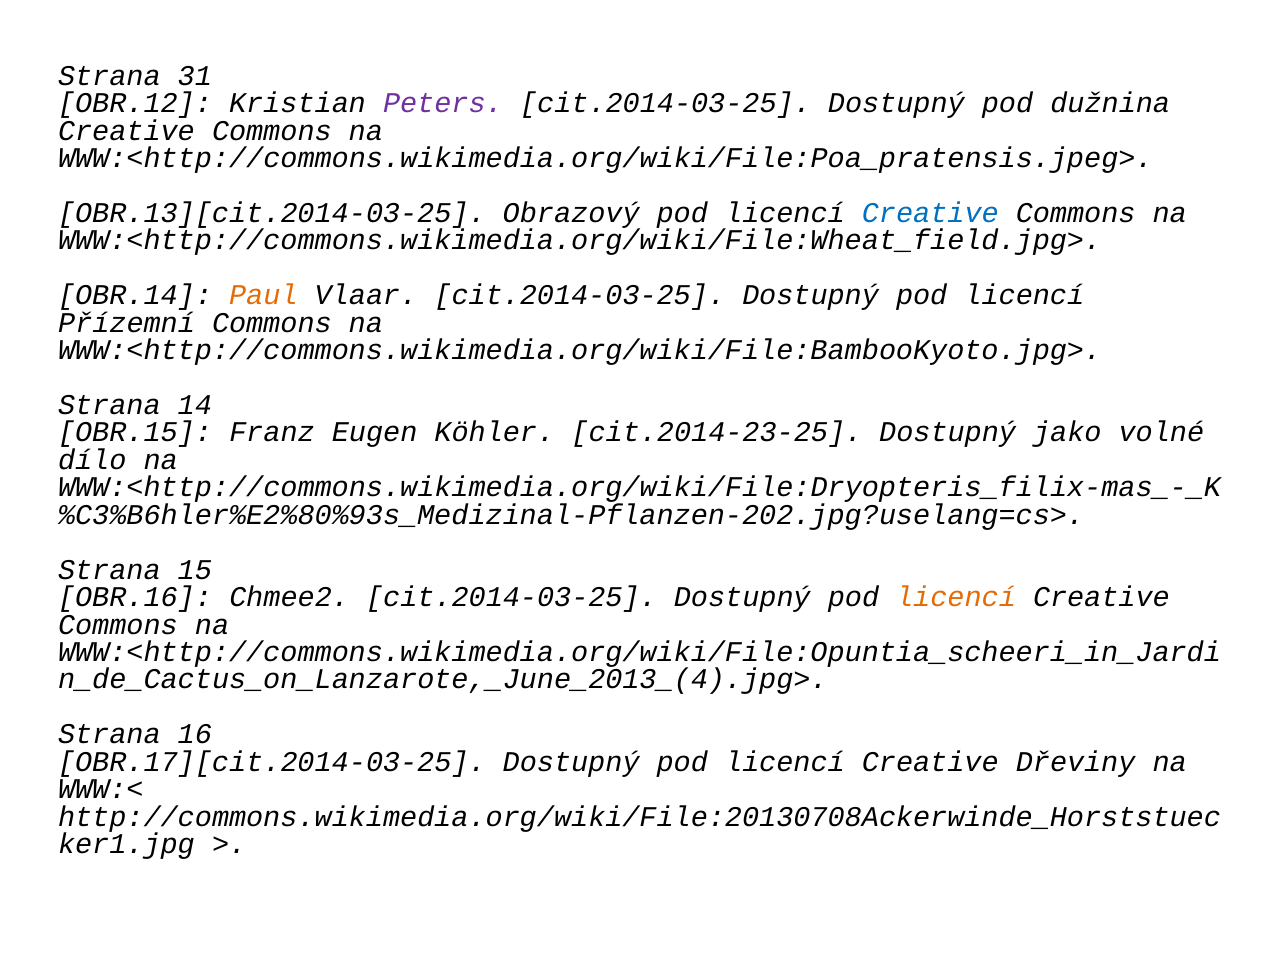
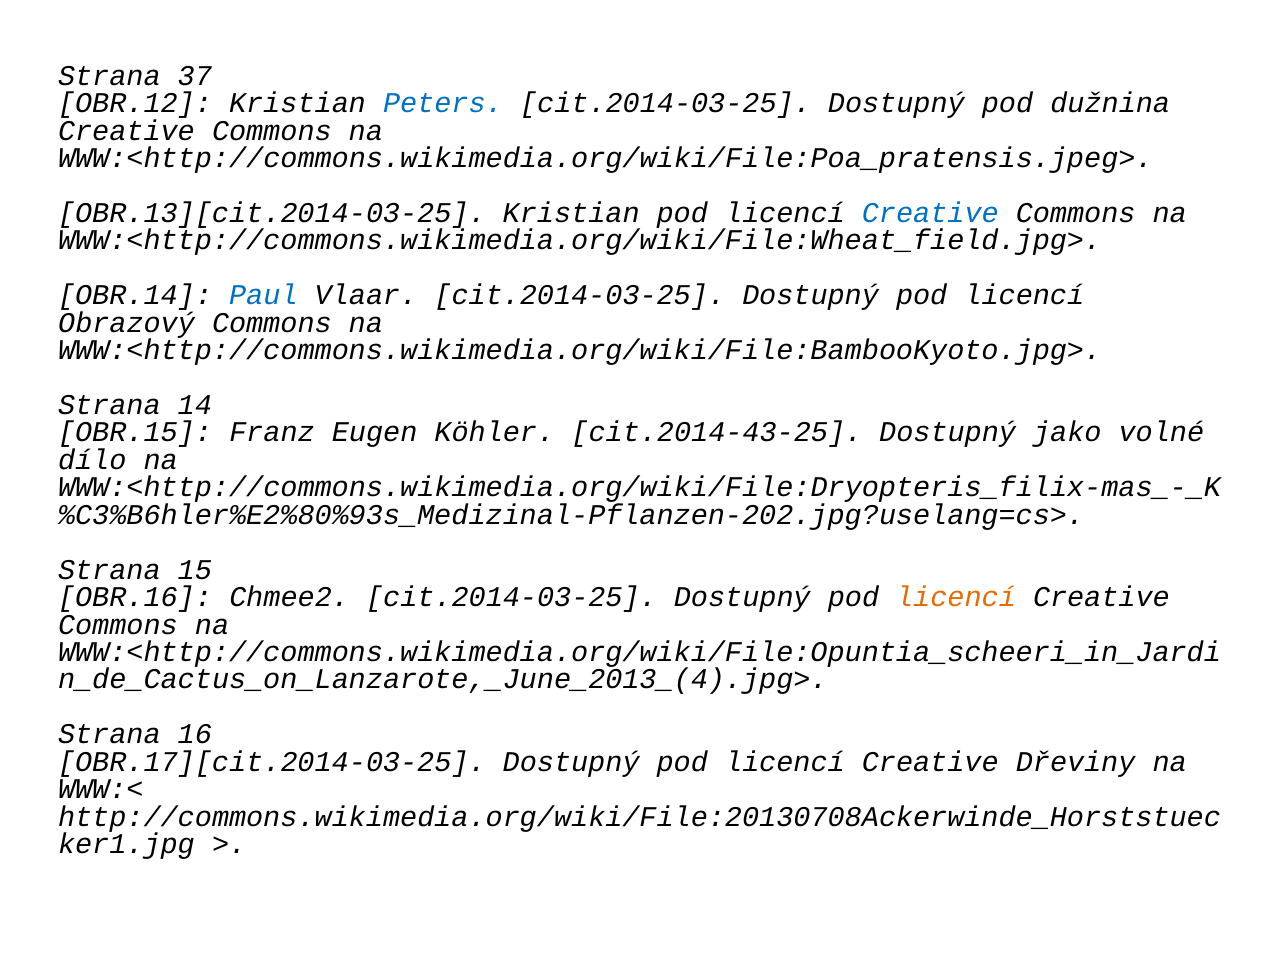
31: 31 -> 37 (195, 76)
Peters colour: purple -> blue (443, 103)
OBR.13][cit.2014-03-25 Obrazový: Obrazový -> Kristian (571, 213)
Paul colour: orange -> blue (263, 295)
Přízemní: Přízemní -> Obrazový (127, 323)
cit.2014-23-25: cit.2014-23-25 -> cit.2014-43-25 (717, 433)
